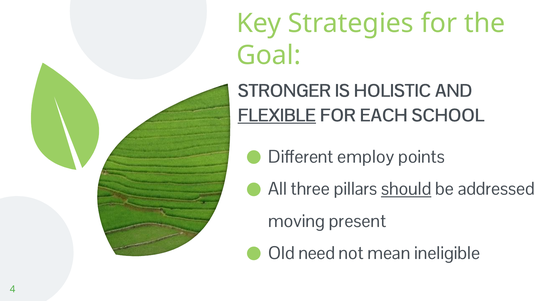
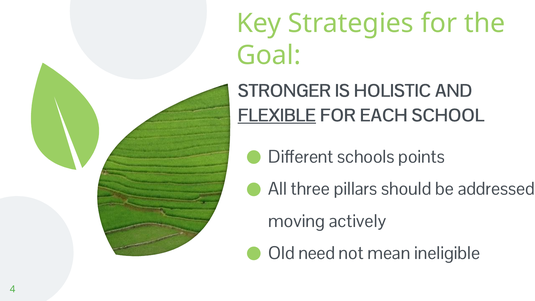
employ: employ -> schools (366, 157)
should underline: present -> none (406, 189)
present: present -> actively (357, 221)
